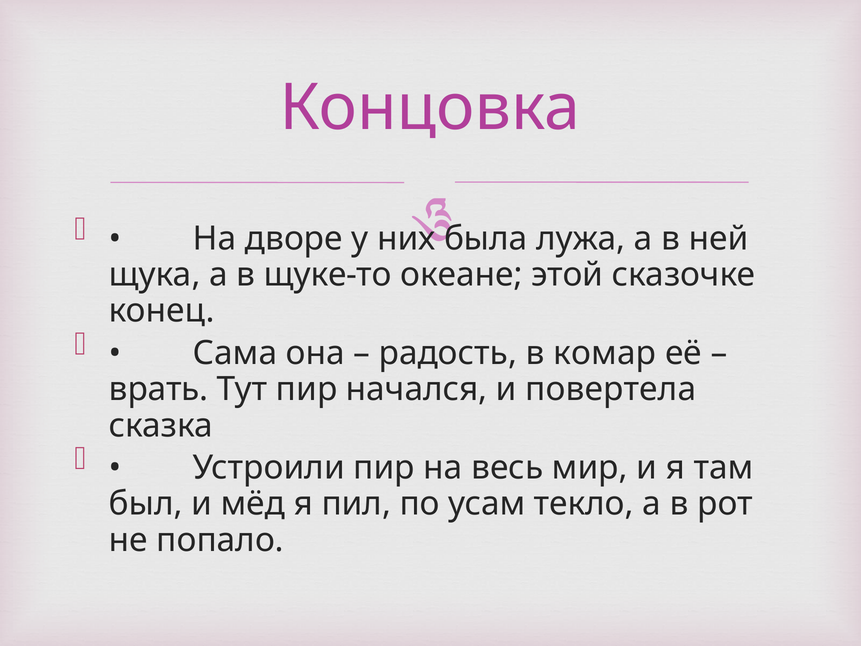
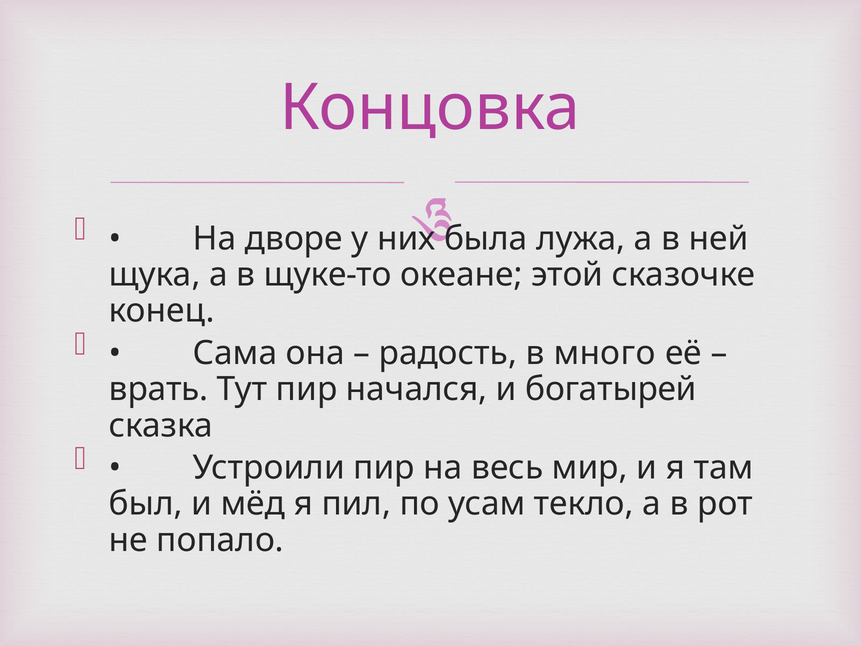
комар: комар -> много (605, 353)
повертела: повертела -> богатырей (611, 389)
